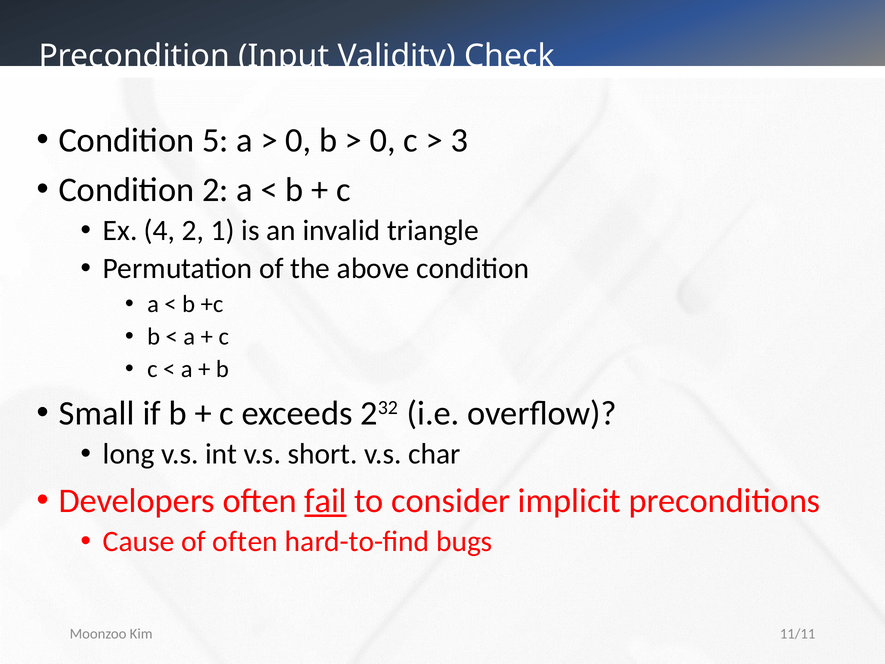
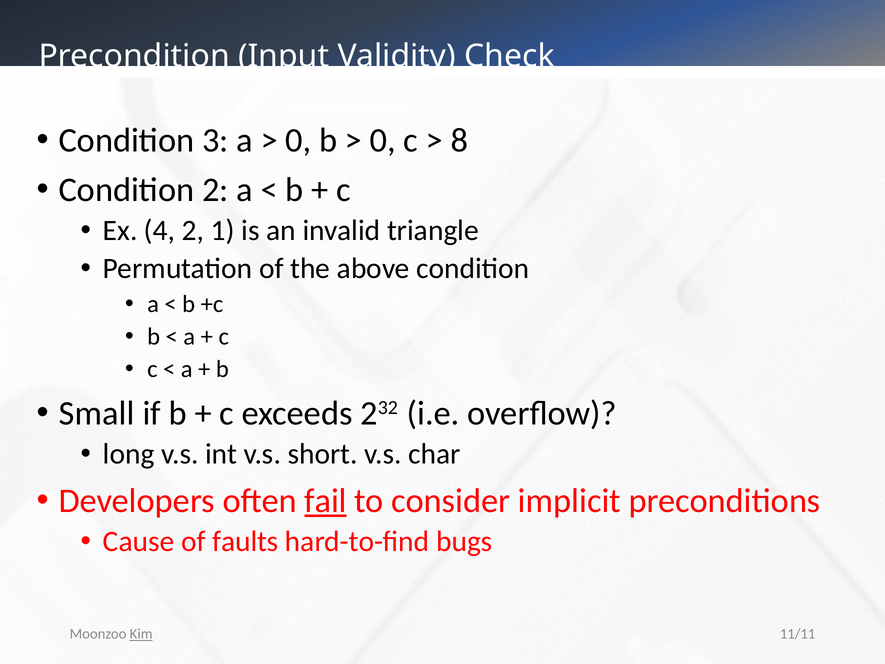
5: 5 -> 3 (215, 140)
3: 3 -> 8 (459, 140)
of often: often -> faults (245, 541)
Kim underline: none -> present (141, 634)
